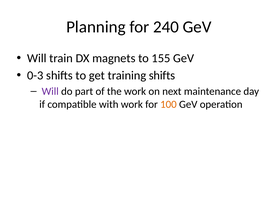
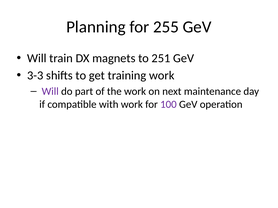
240: 240 -> 255 (166, 27)
155: 155 -> 251 (161, 58)
0-3: 0-3 -> 3-3 (35, 76)
training shifts: shifts -> work (162, 76)
100 colour: orange -> purple (168, 105)
